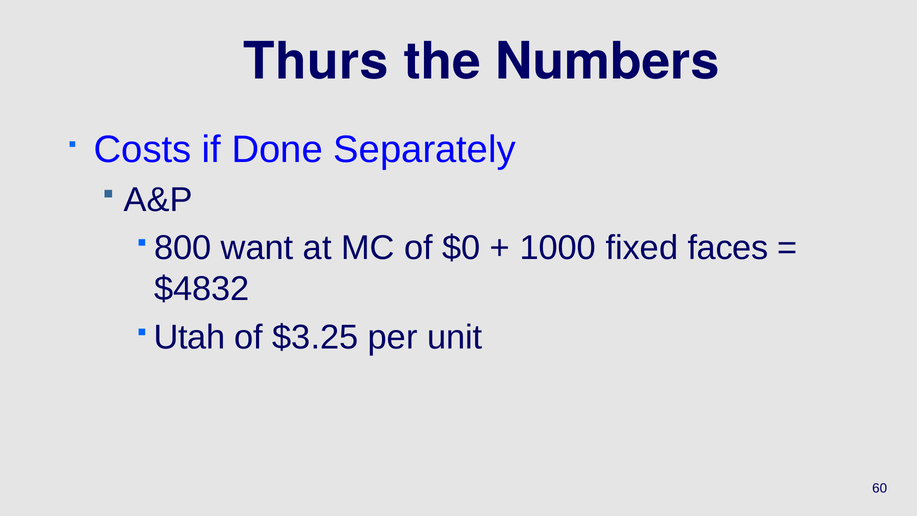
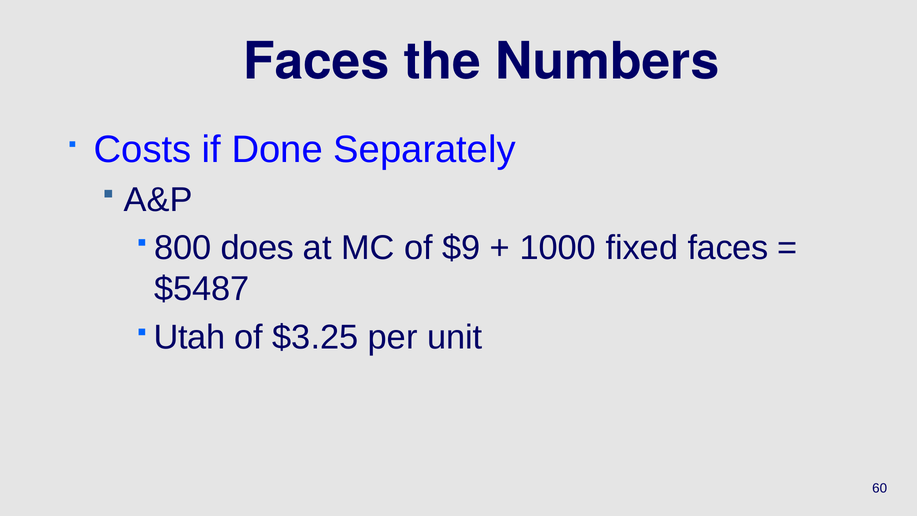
Thurs: Thurs -> Faces (316, 62)
want: want -> does (257, 248)
$0: $0 -> $9 (461, 248)
$4832: $4832 -> $5487 (202, 289)
